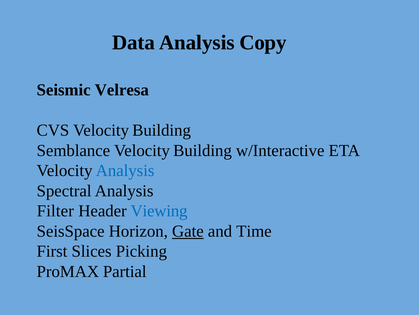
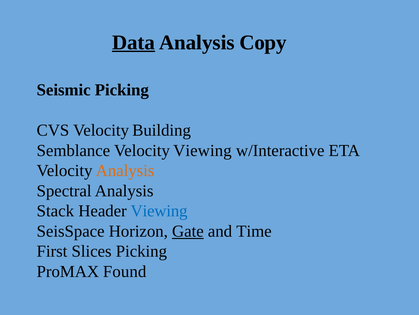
Data underline: none -> present (134, 42)
Seismic Velresa: Velresa -> Picking (122, 90)
Semblance Velocity Building: Building -> Viewing (202, 150)
Analysis colour: blue -> orange (125, 170)
Filter: Filter -> Stack (55, 210)
Partial: Partial -> Found (125, 271)
